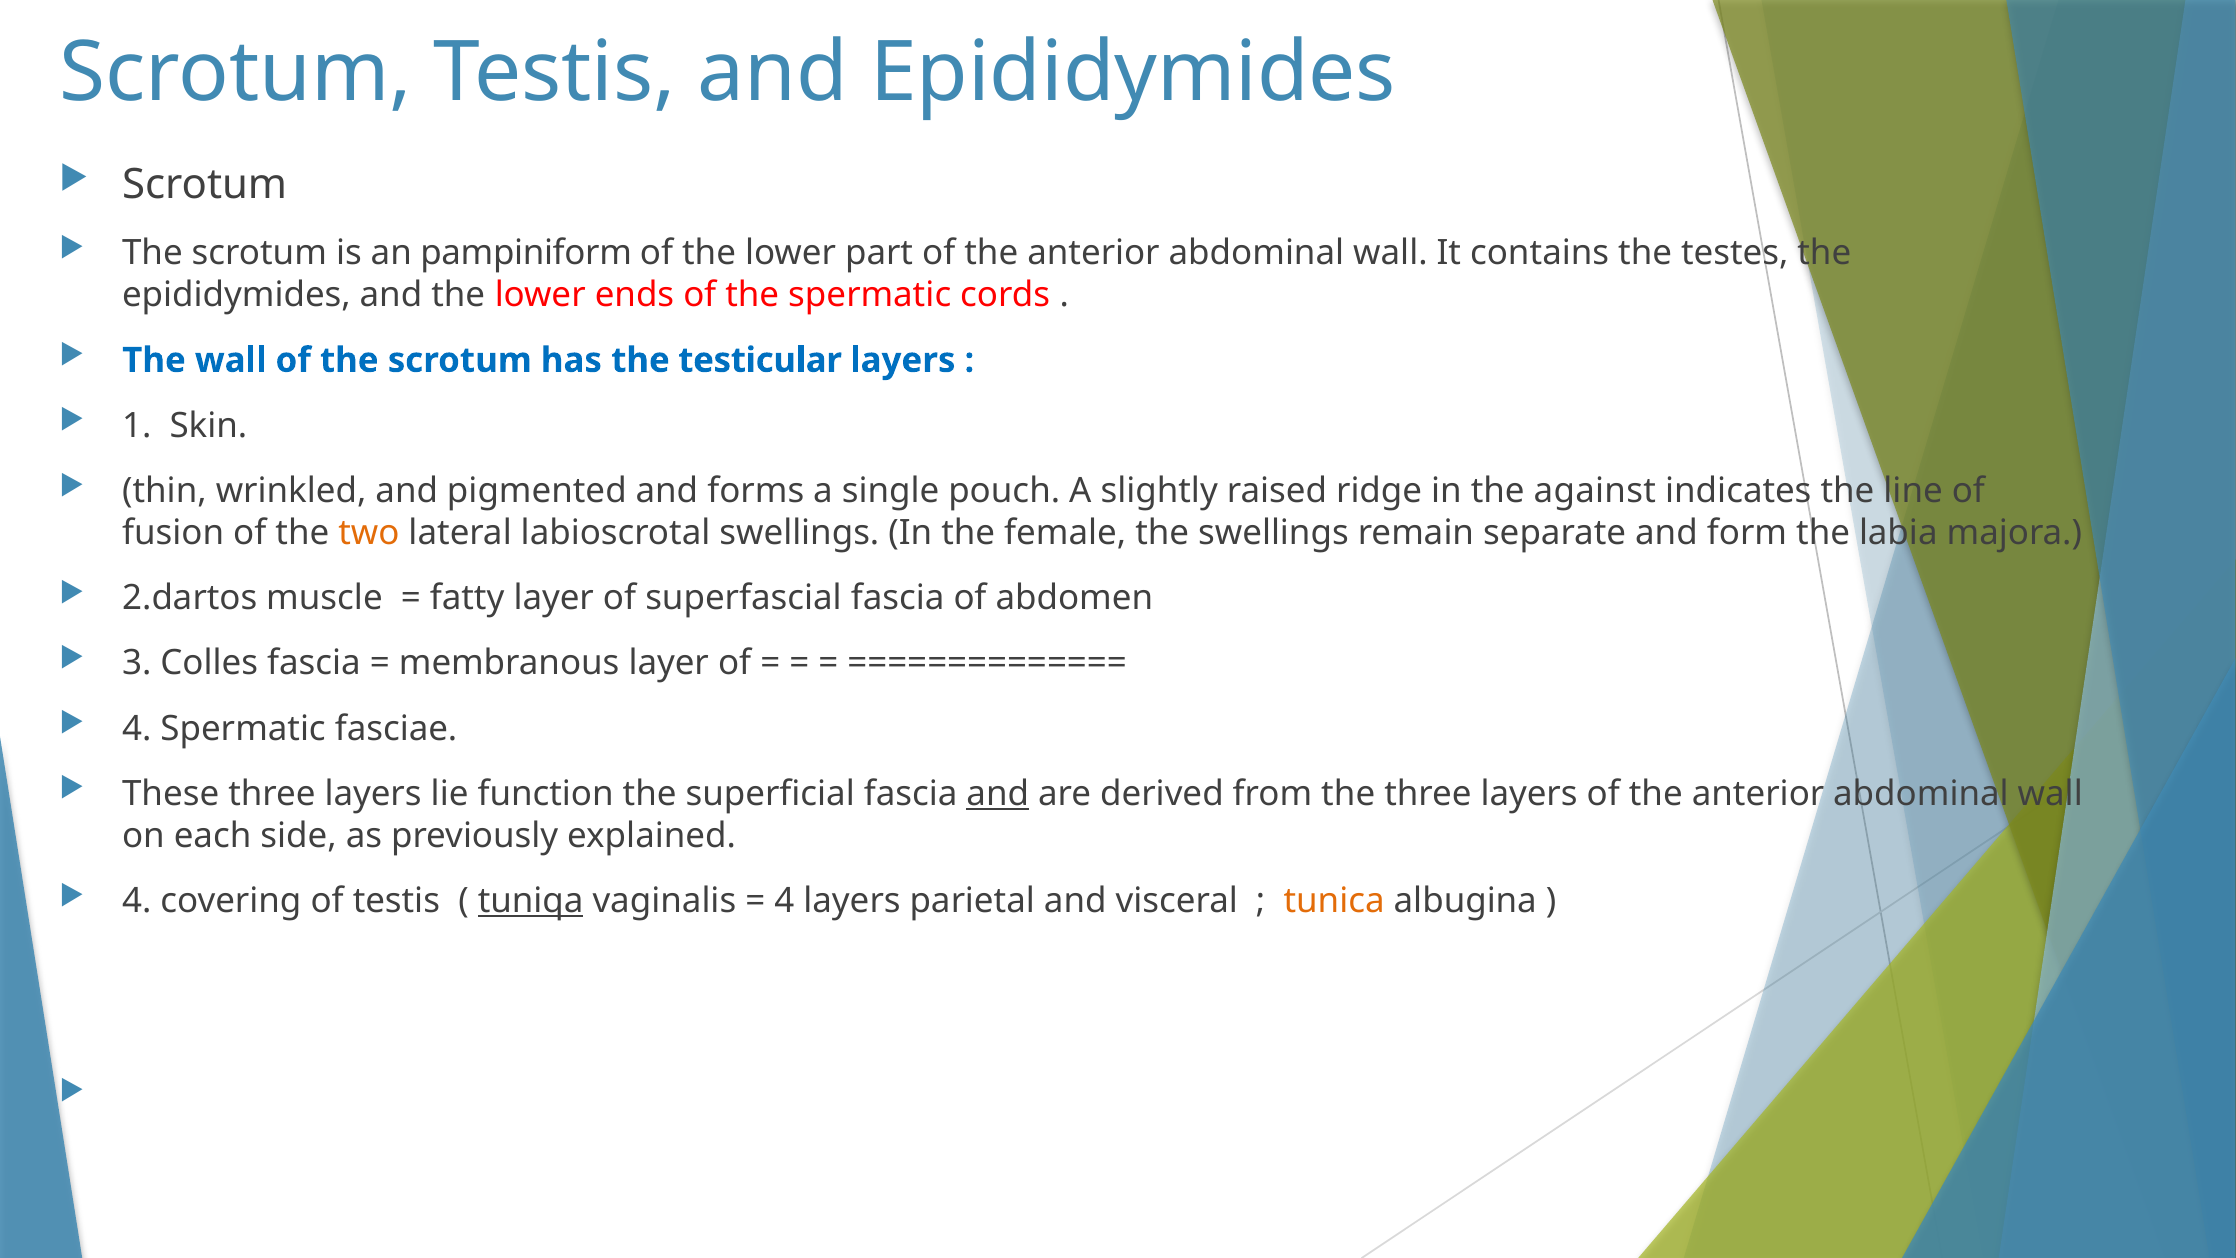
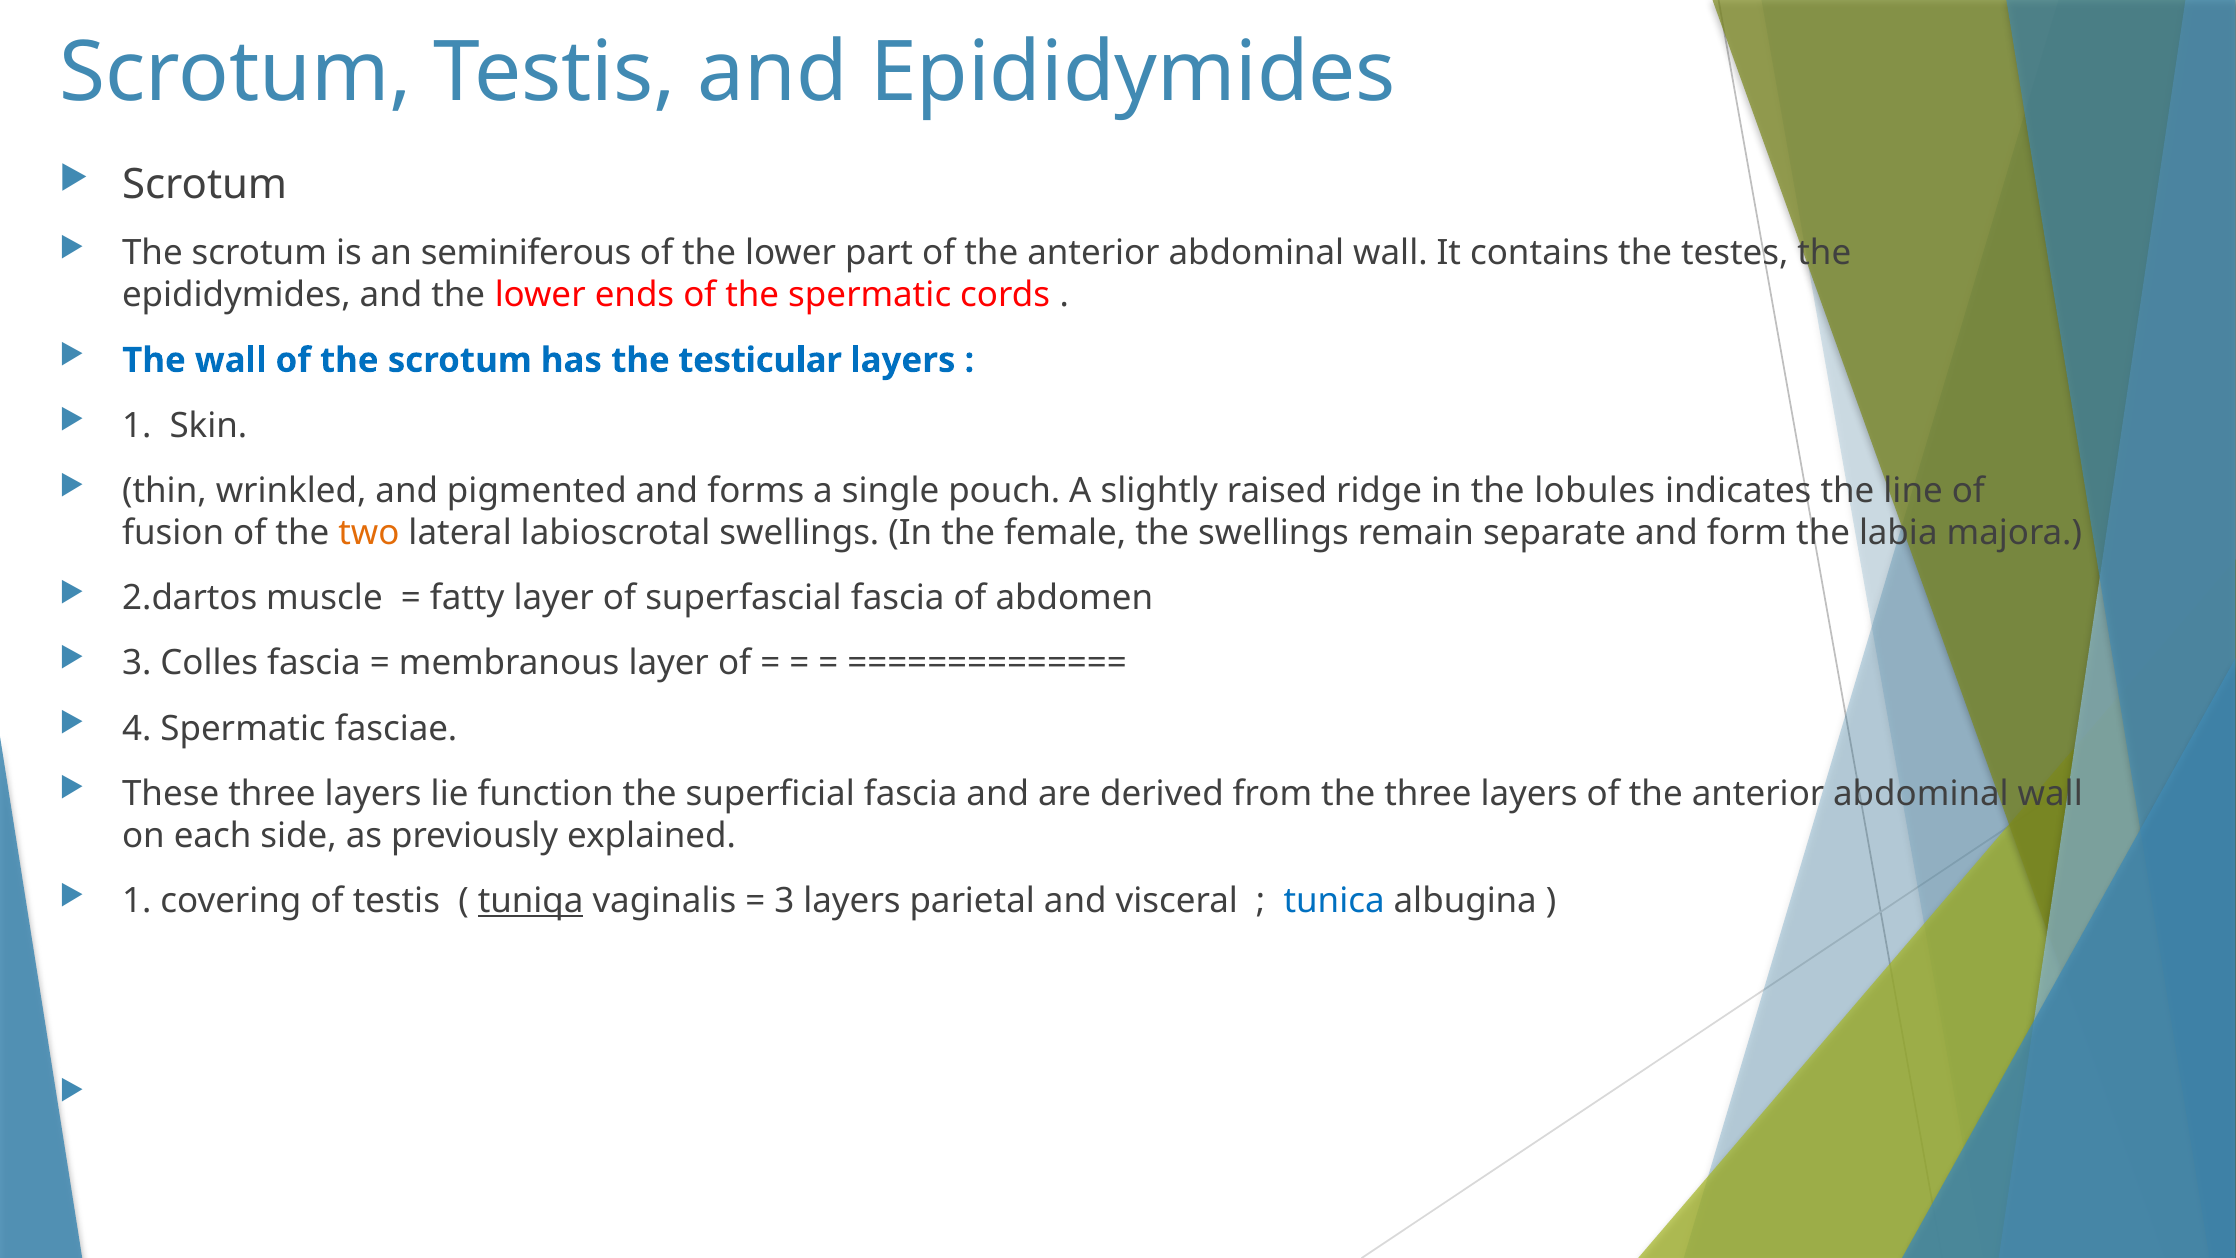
pampiniform: pampiniform -> seminiferous (526, 253)
against: against -> lobules (1595, 491)
and underline: present -> none (998, 794)
4: 4 -> 1 (137, 901)
4: 4 -> 3 (784, 901)
tunica colour: orange -> blue (1334, 901)
